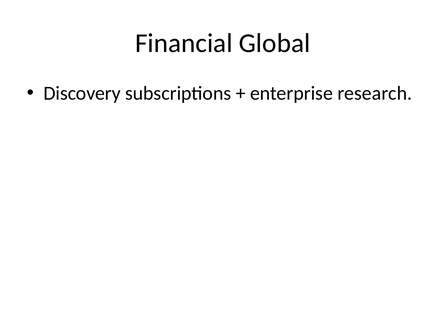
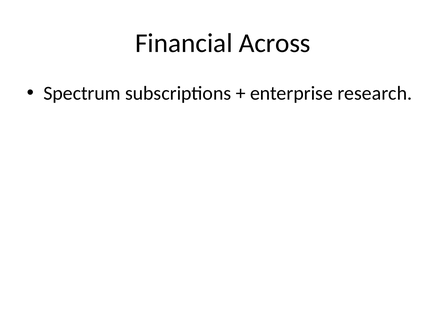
Global: Global -> Across (275, 43)
Discovery: Discovery -> Spectrum (82, 94)
